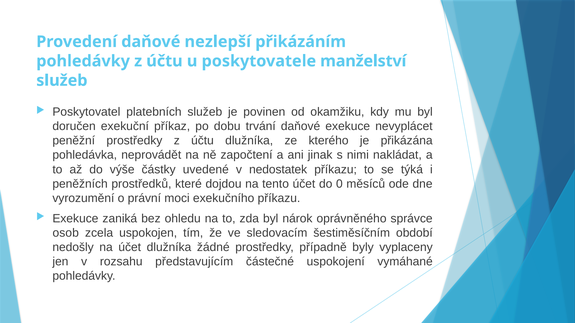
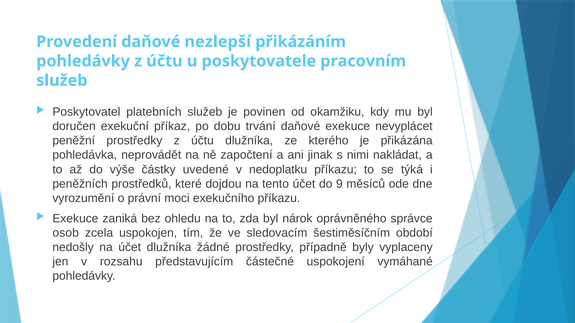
manželství: manželství -> pracovním (363, 61)
nedostatek: nedostatek -> nedoplatku (278, 170)
0: 0 -> 9 (339, 184)
